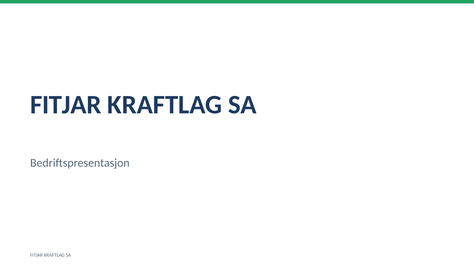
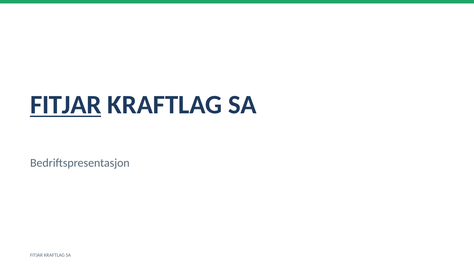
FITJAR underline: none -> present (66, 105)
